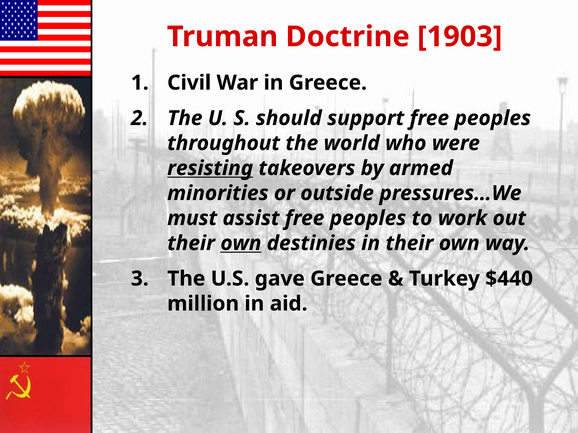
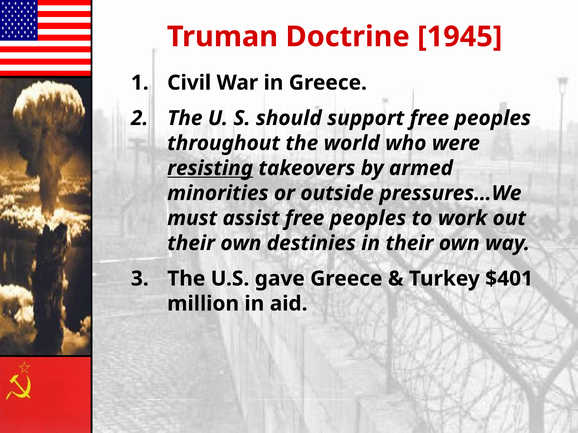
1903: 1903 -> 1945 (460, 37)
own underline: present -> none (241, 243)
$440: $440 -> $401 (509, 279)
